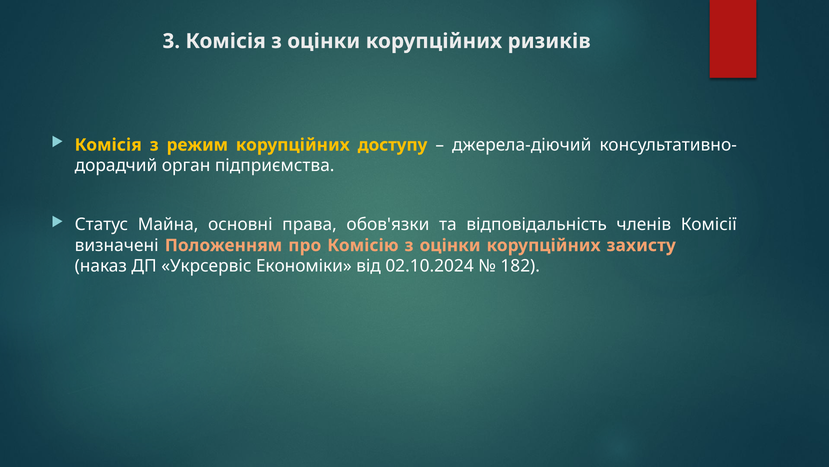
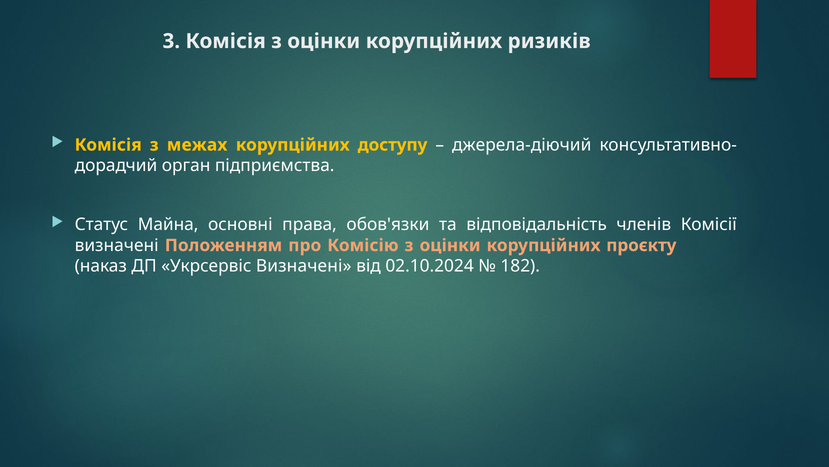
режим: режим -> межах (197, 145)
захисту: захисту -> проєкту (641, 245)
Укрсервіс Економіки: Економіки -> Визначені (304, 266)
